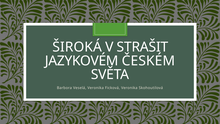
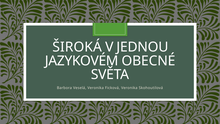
STRAŠIT: STRAŠIT -> JEDNOU (142, 47)
ČESKÉM: ČESKÉM -> OBECNÉ (148, 61)
